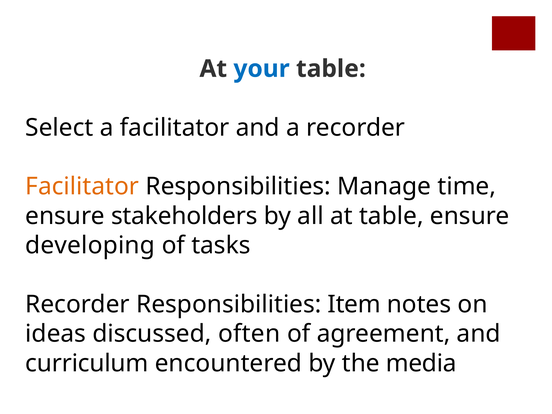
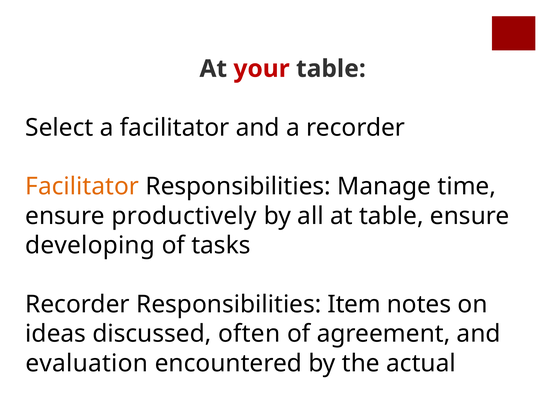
your colour: blue -> red (262, 69)
stakeholders: stakeholders -> productively (184, 216)
curriculum: curriculum -> evaluation (87, 363)
media: media -> actual (421, 363)
